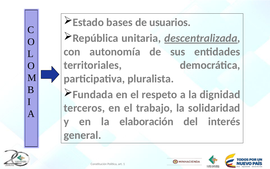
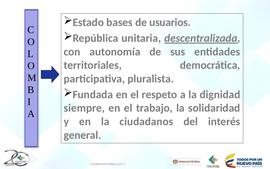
terceros: terceros -> siempre (84, 108)
elaboración: elaboración -> ciudadanos (146, 121)
